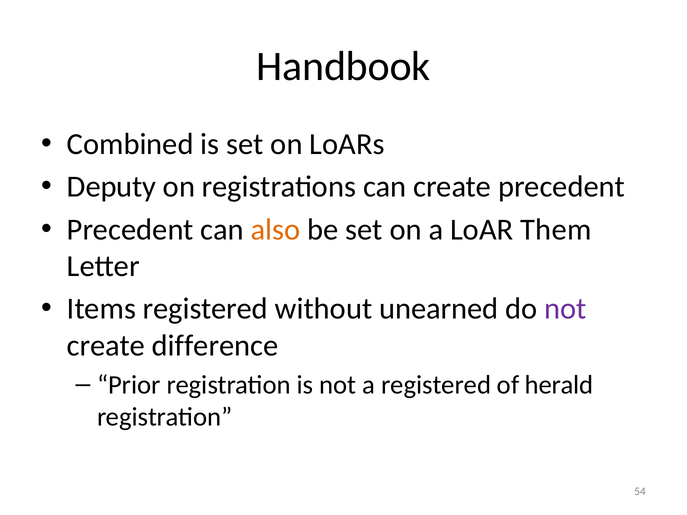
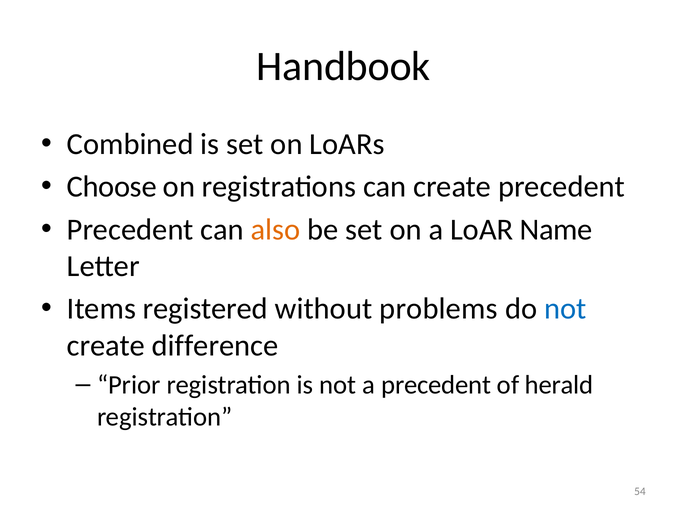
Deputy: Deputy -> Choose (112, 187)
Them: Them -> Name (556, 230)
unearned: unearned -> problems (439, 309)
not colour: purple -> blue (565, 309)
a registered: registered -> precedent (436, 385)
